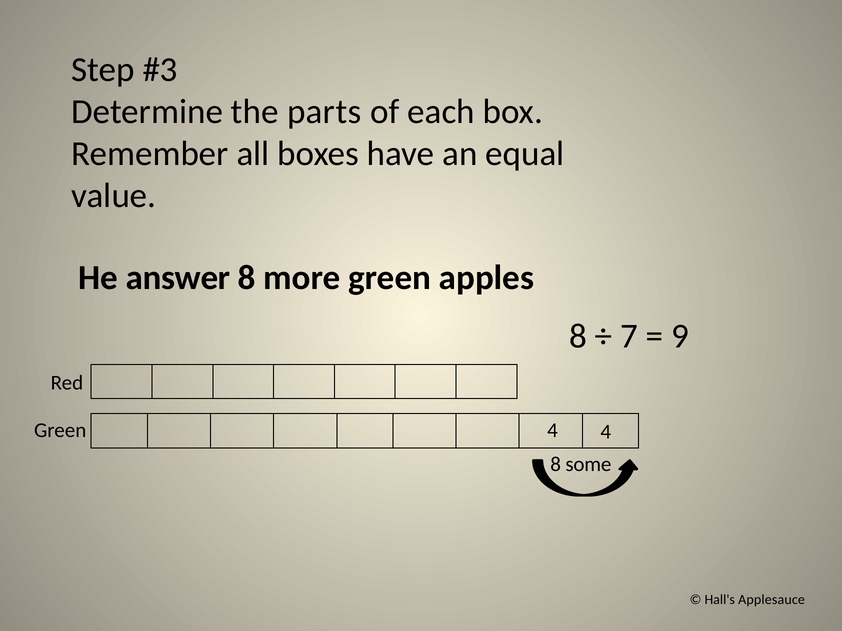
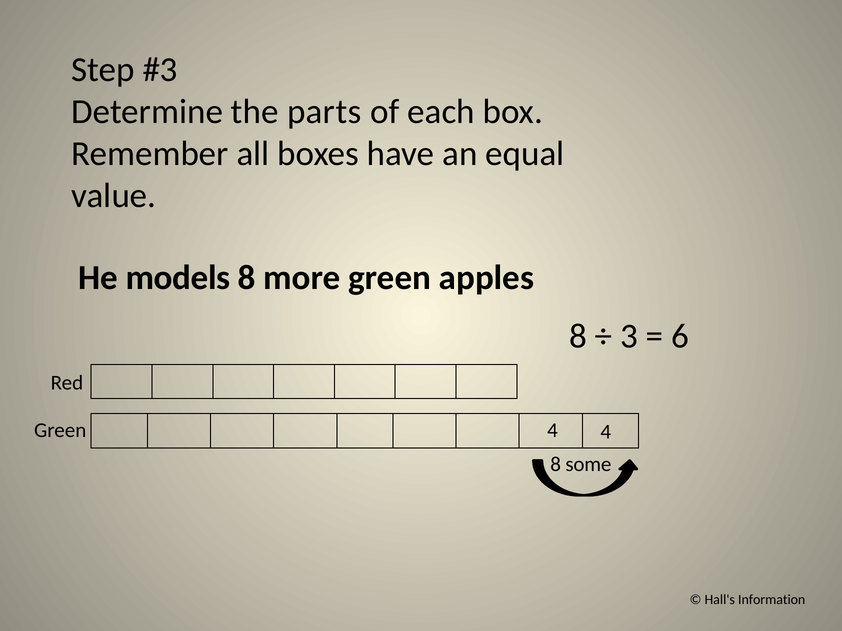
answer: answer -> models (178, 278)
7: 7 -> 3 (629, 336)
9: 9 -> 6 (680, 336)
Applesauce: Applesauce -> Information (772, 600)
